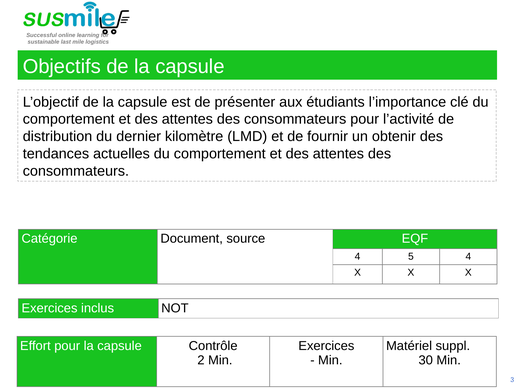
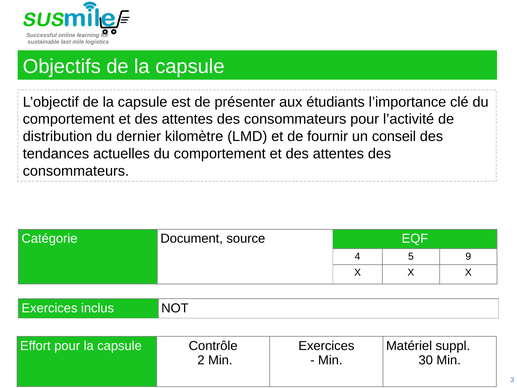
obtenir: obtenir -> conseil (394, 136)
5 4: 4 -> 9 (468, 256)
